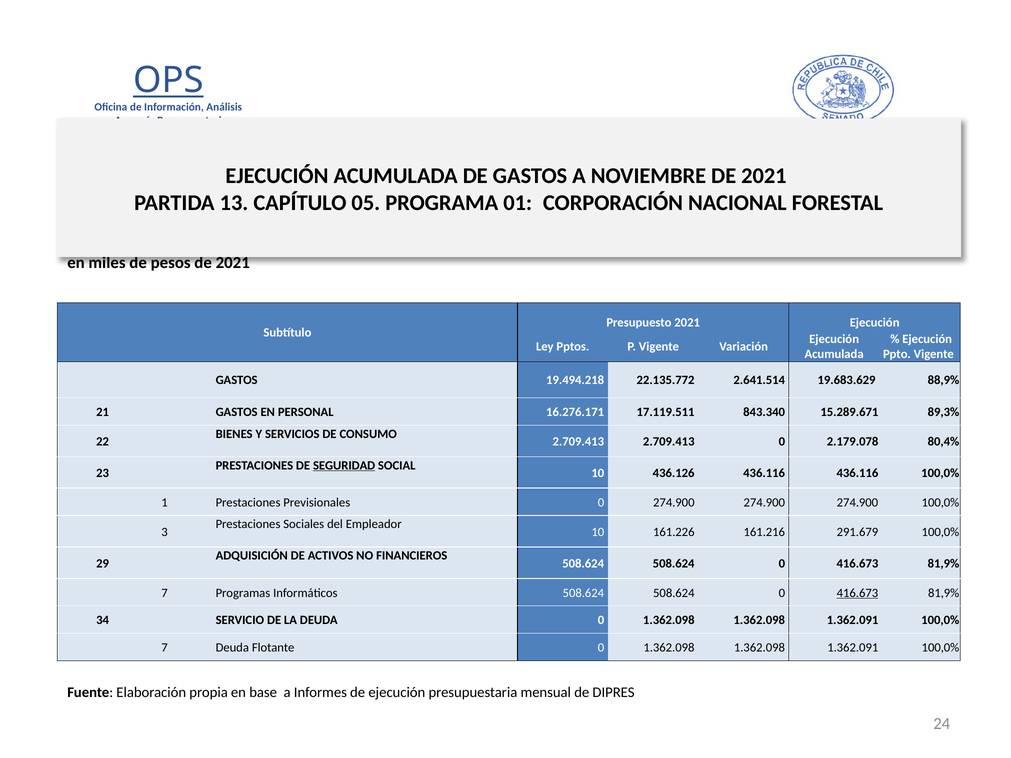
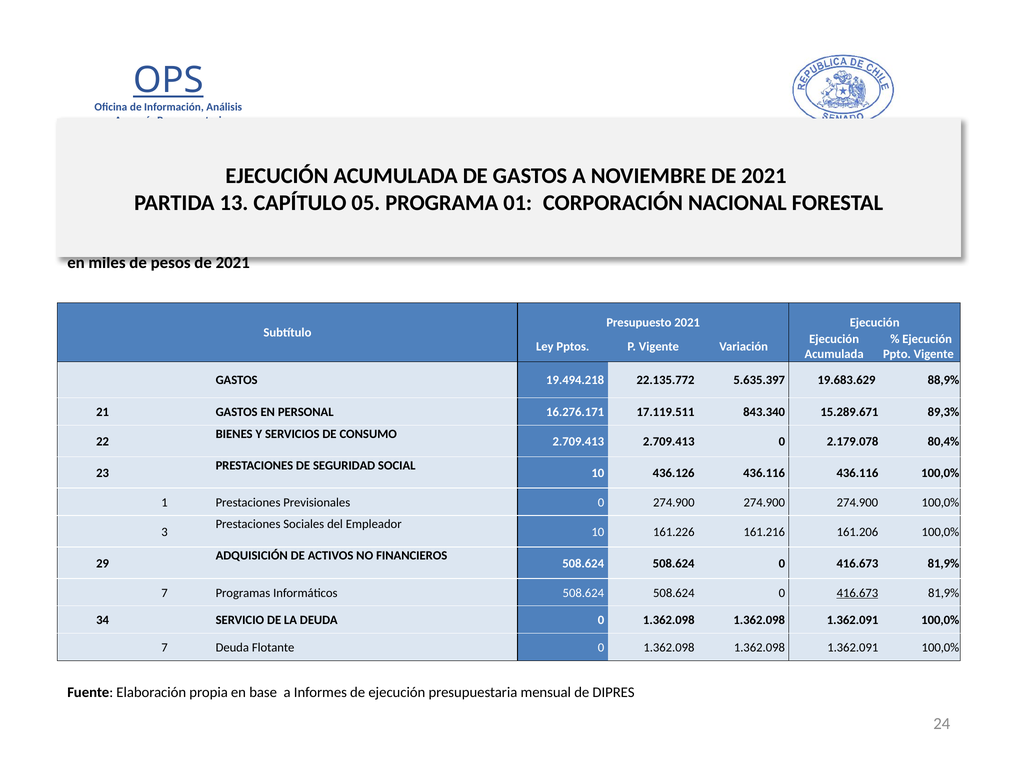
2.641.514: 2.641.514 -> 5.635.397 (759, 380)
SEGURIDAD underline: present -> none (344, 466)
291.679: 291.679 -> 161.206 (857, 532)
